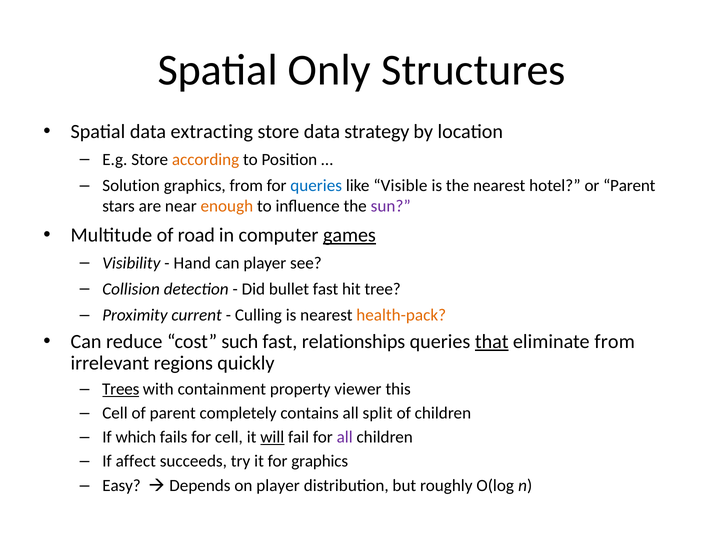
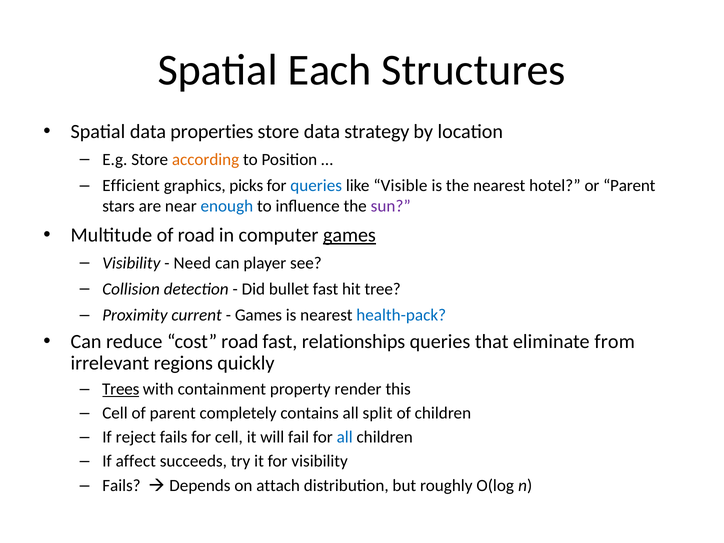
Only: Only -> Each (330, 70)
extracting: extracting -> properties (212, 132)
Solution: Solution -> Efficient (131, 186)
graphics from: from -> picks (246, 186)
enough colour: orange -> blue (227, 206)
Hand: Hand -> Need (192, 263)
Culling: Culling -> Games (258, 315)
health-pack colour: orange -> blue (401, 315)
cost such: such -> road (240, 342)
that underline: present -> none (492, 342)
viewer: viewer -> render (358, 389)
which: which -> reject (136, 437)
will underline: present -> none (272, 437)
all colour: purple -> blue (345, 437)
for graphics: graphics -> visibility (320, 461)
Easy: Easy -> Fails (121, 485)
on player: player -> attach (278, 485)
